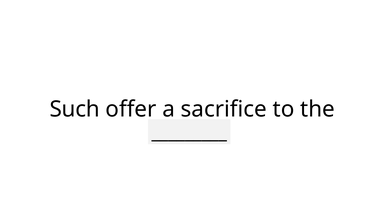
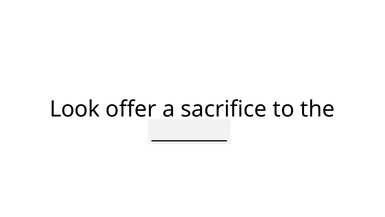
Such: Such -> Look (75, 109)
